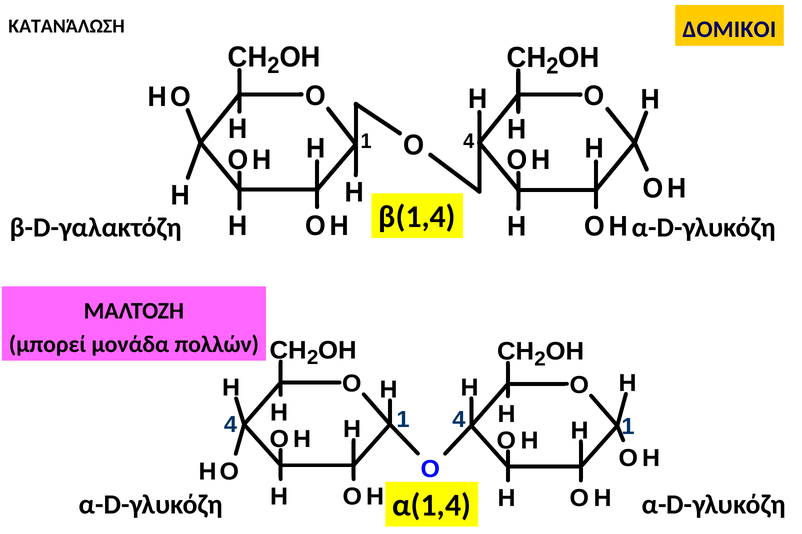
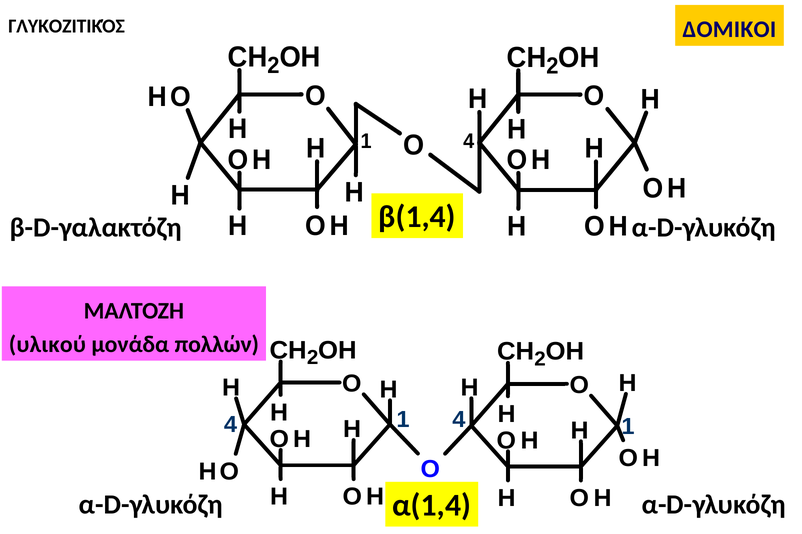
ΚΑΤΑΝΆΛΩΣΗ: ΚΑΤΑΝΆΛΩΣΗ -> ΓΛΥΚΟΖΙΤΙΚΌΣ (67, 26)
μπορεί: μπορεί -> υλικού (47, 345)
